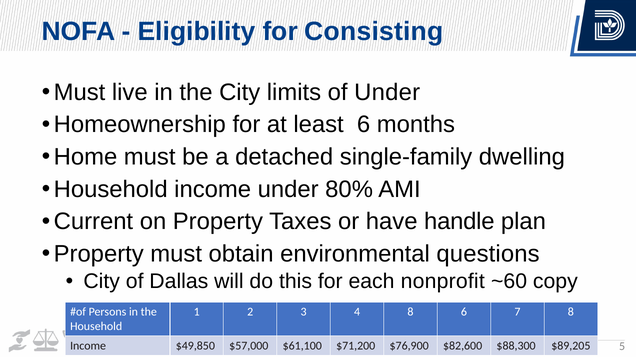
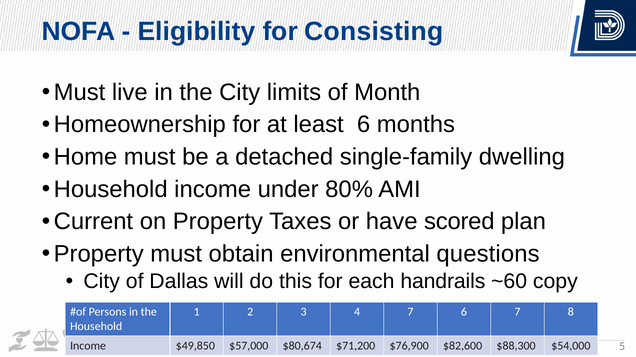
of Under: Under -> Month (387, 92)
handle: handle -> scored (459, 222)
nonprofit: nonprofit -> handrails (443, 282)
4 8: 8 -> 7 (411, 312)
$61,100: $61,100 -> $80,674 (302, 346)
$89,205: $89,205 -> $54,000 (571, 346)
